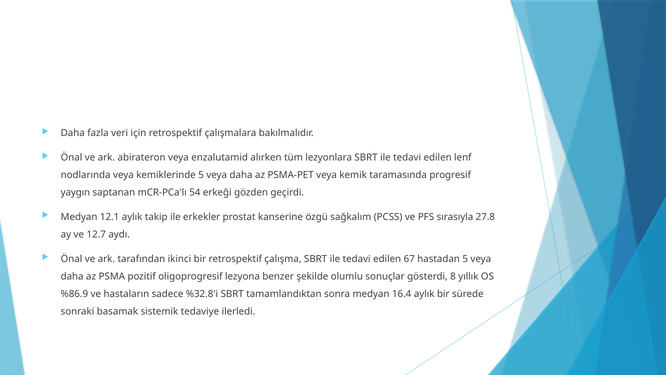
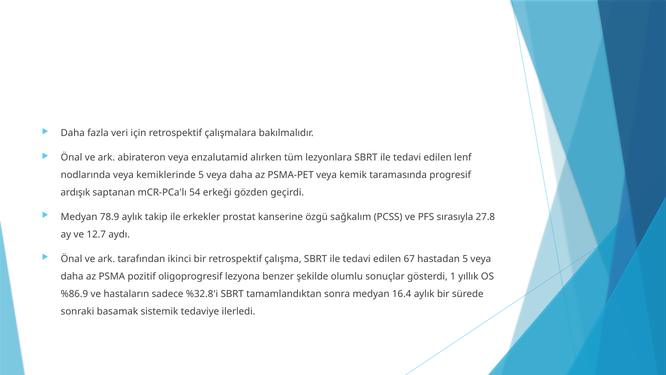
yaygın: yaygın -> ardışık (75, 192)
12.1: 12.1 -> 78.9 (110, 217)
8: 8 -> 1 (453, 276)
